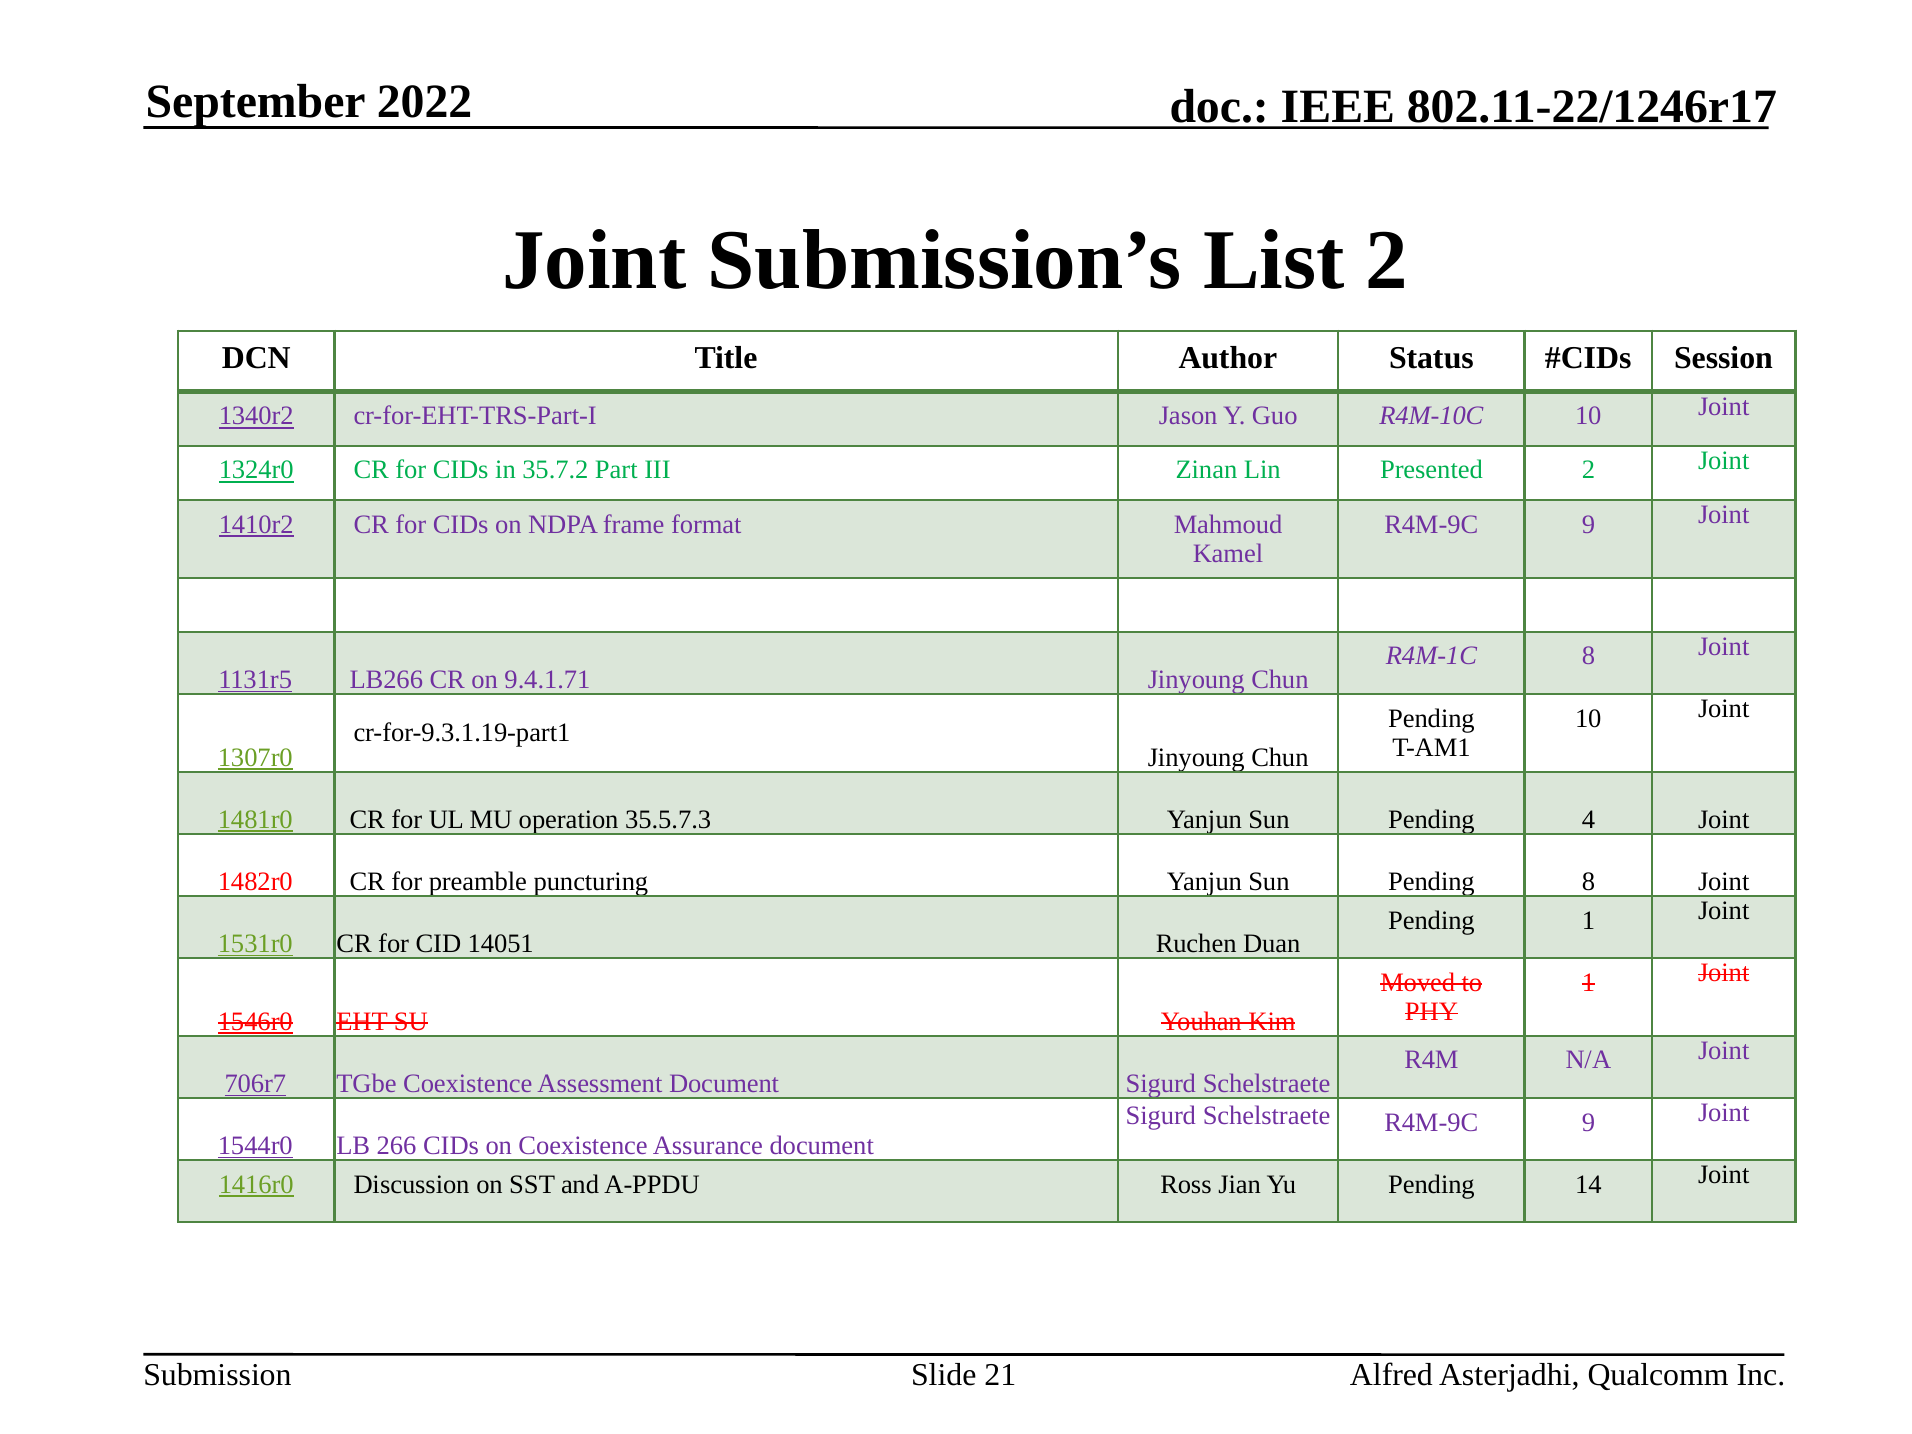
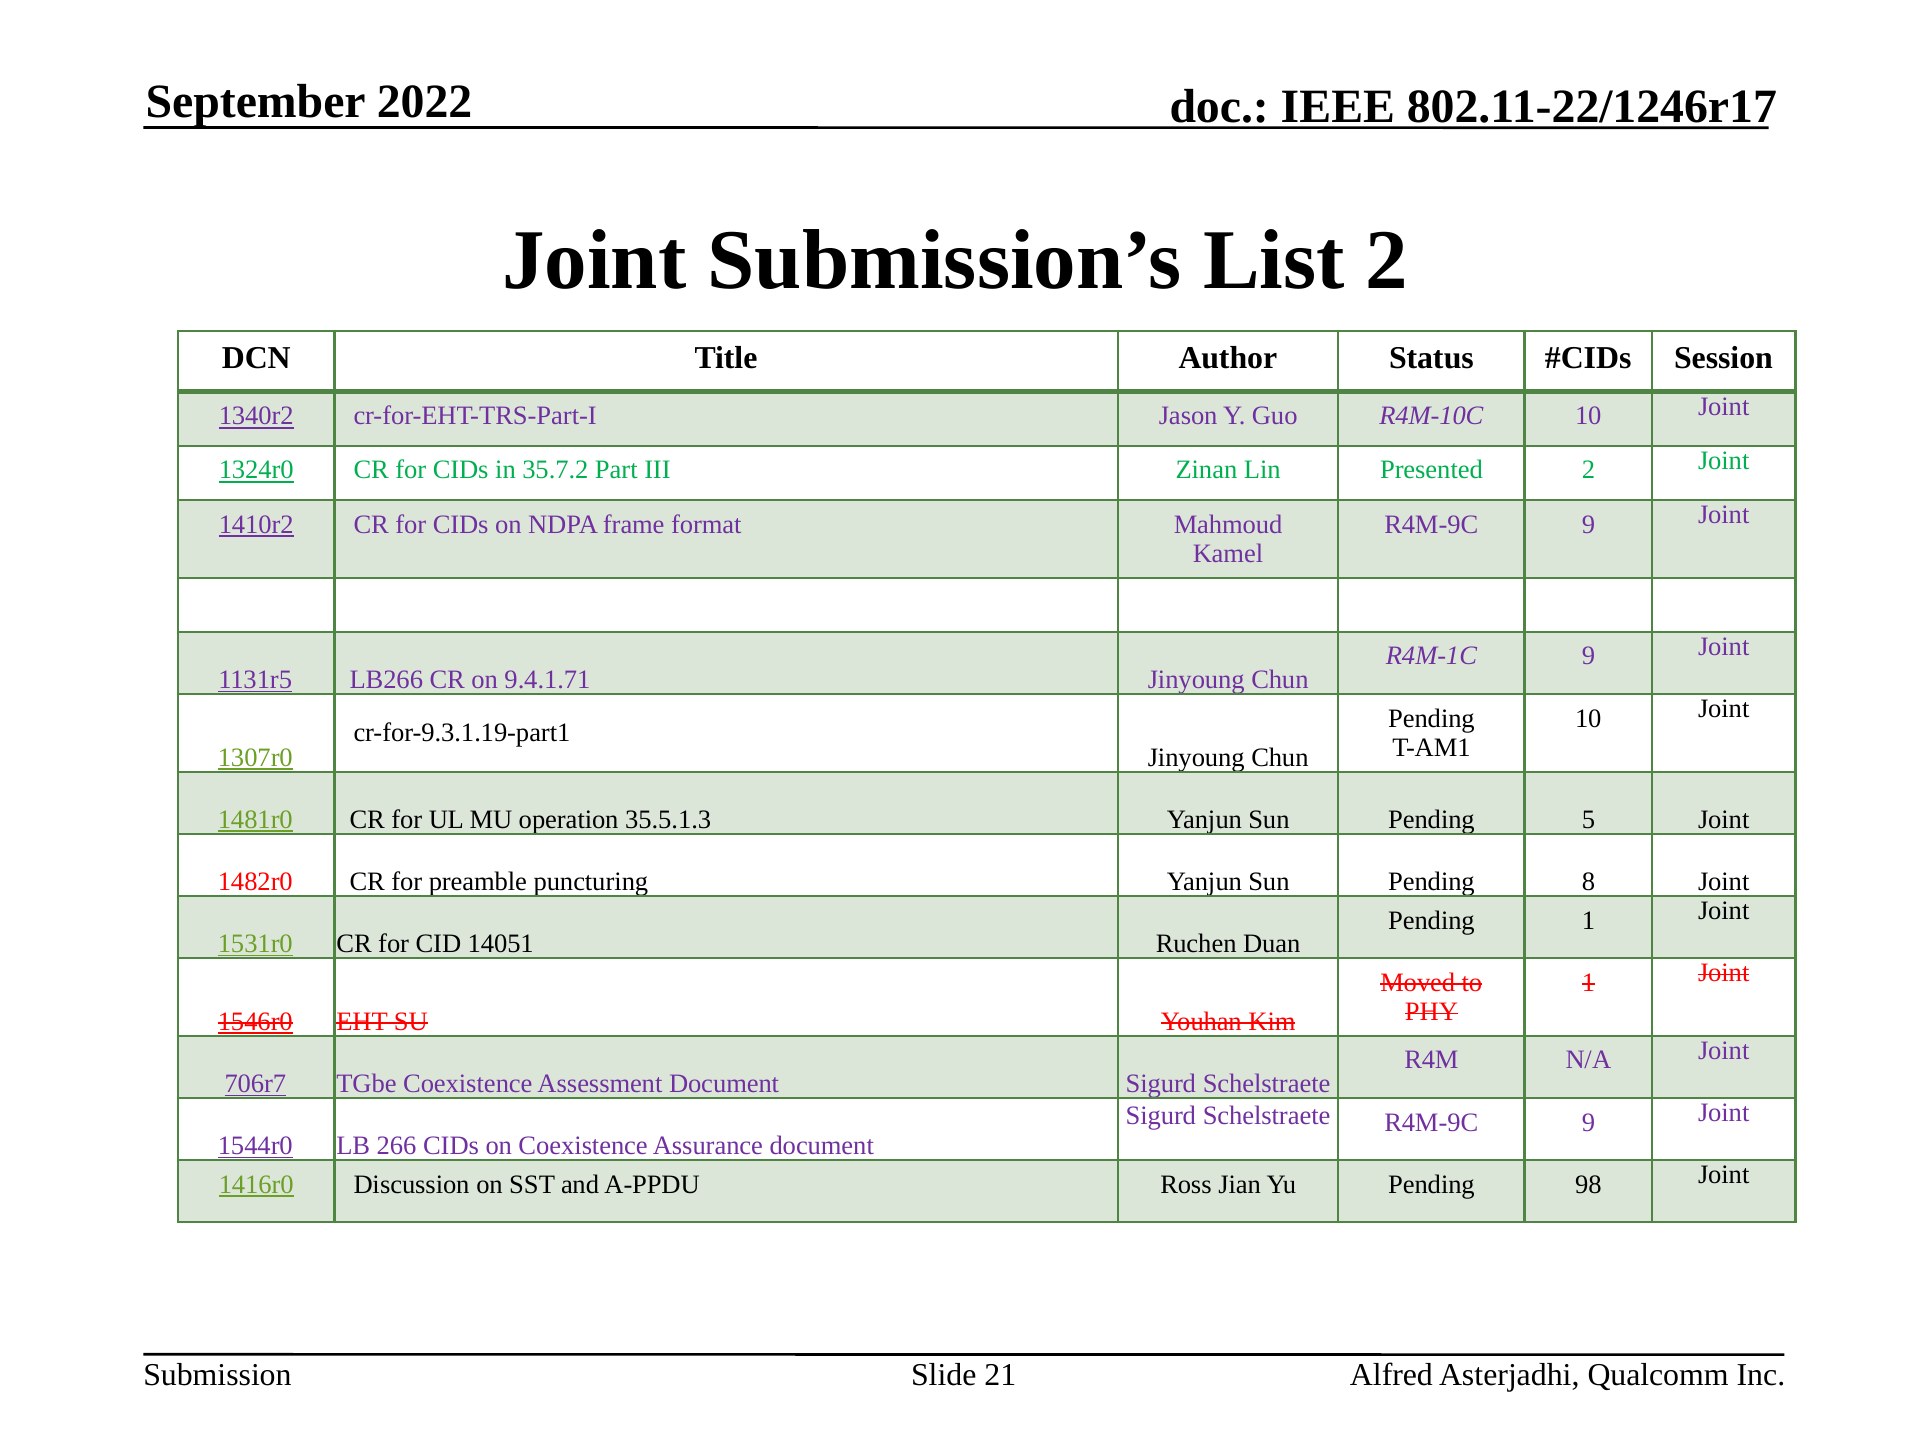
R4M-1C 8: 8 -> 9 (1588, 656)
35.5.7.3: 35.5.7.3 -> 35.5.1.3 (668, 819)
4: 4 -> 5 (1588, 819)
14: 14 -> 98 (1588, 1184)
